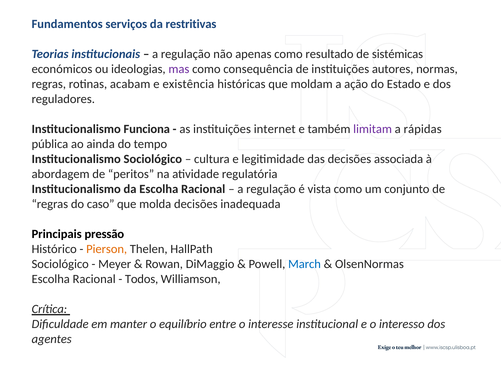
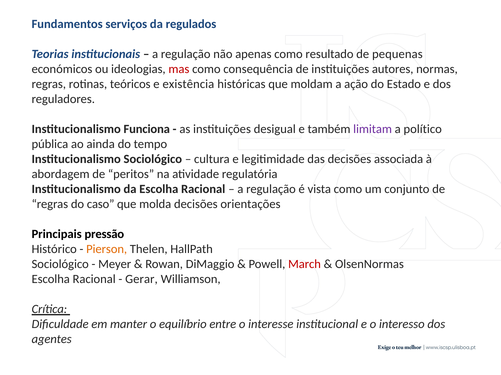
restritivas: restritivas -> regulados (191, 24)
sistémicas: sistémicas -> pequenas (397, 54)
mas colour: purple -> red (179, 69)
acabam: acabam -> teóricos (130, 84)
internet: internet -> desigual (275, 129)
rápidas: rápidas -> político (423, 129)
inadequada: inadequada -> orientações (250, 205)
March colour: blue -> red (305, 265)
Todos: Todos -> Gerar (141, 280)
